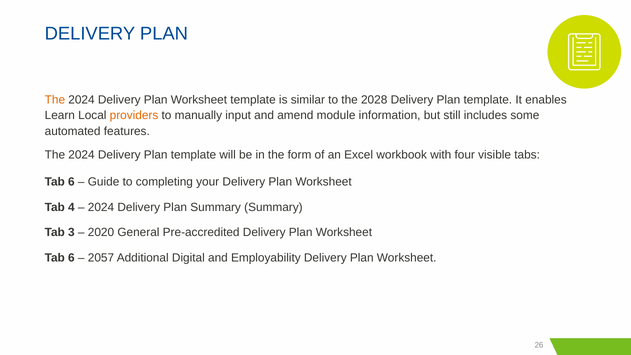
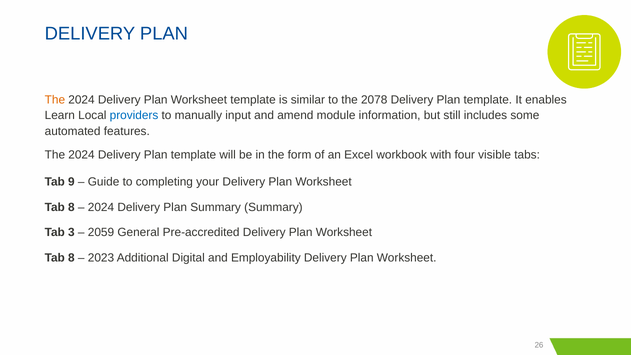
2028: 2028 -> 2078 (374, 100)
providers colour: orange -> blue (134, 115)
6: 6 -> 9 (71, 182)
4: 4 -> 8 (71, 207)
2020: 2020 -> 2059 (101, 232)
6: 6 -> 8 (71, 258)
2057: 2057 -> 2023 (101, 258)
